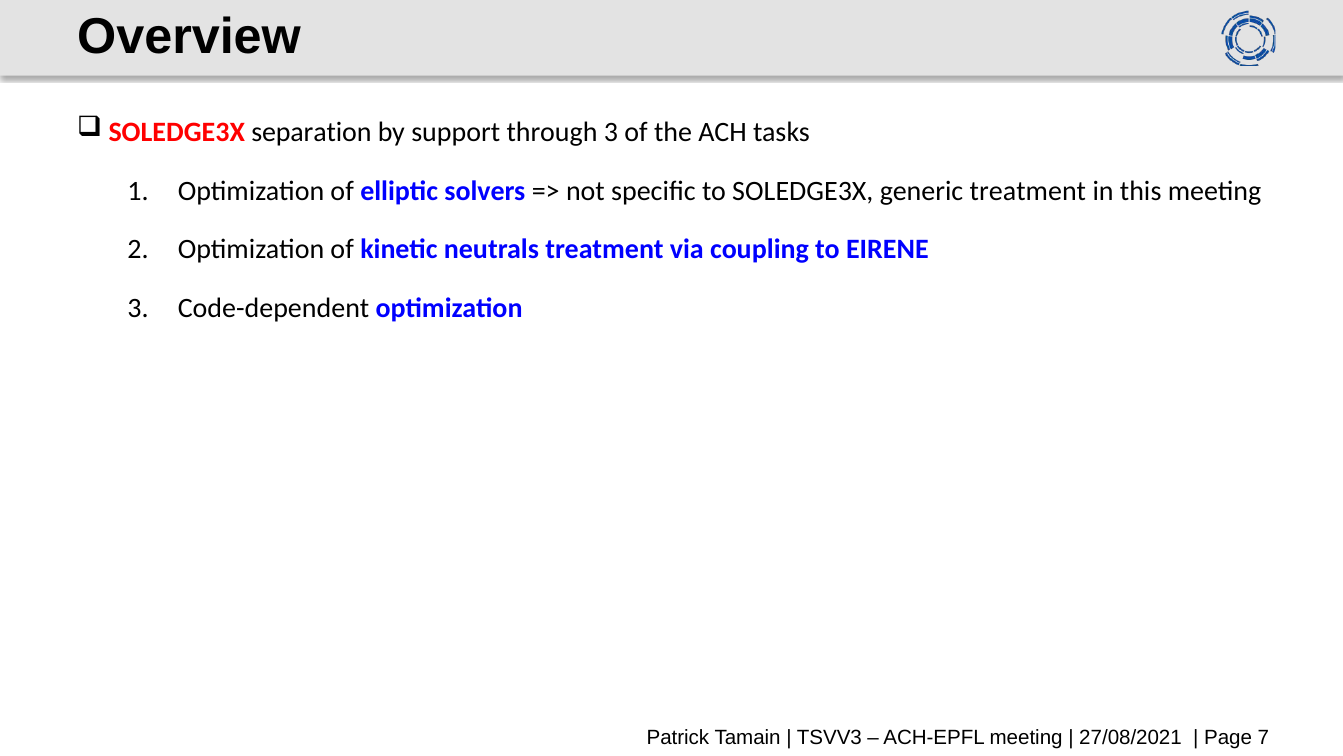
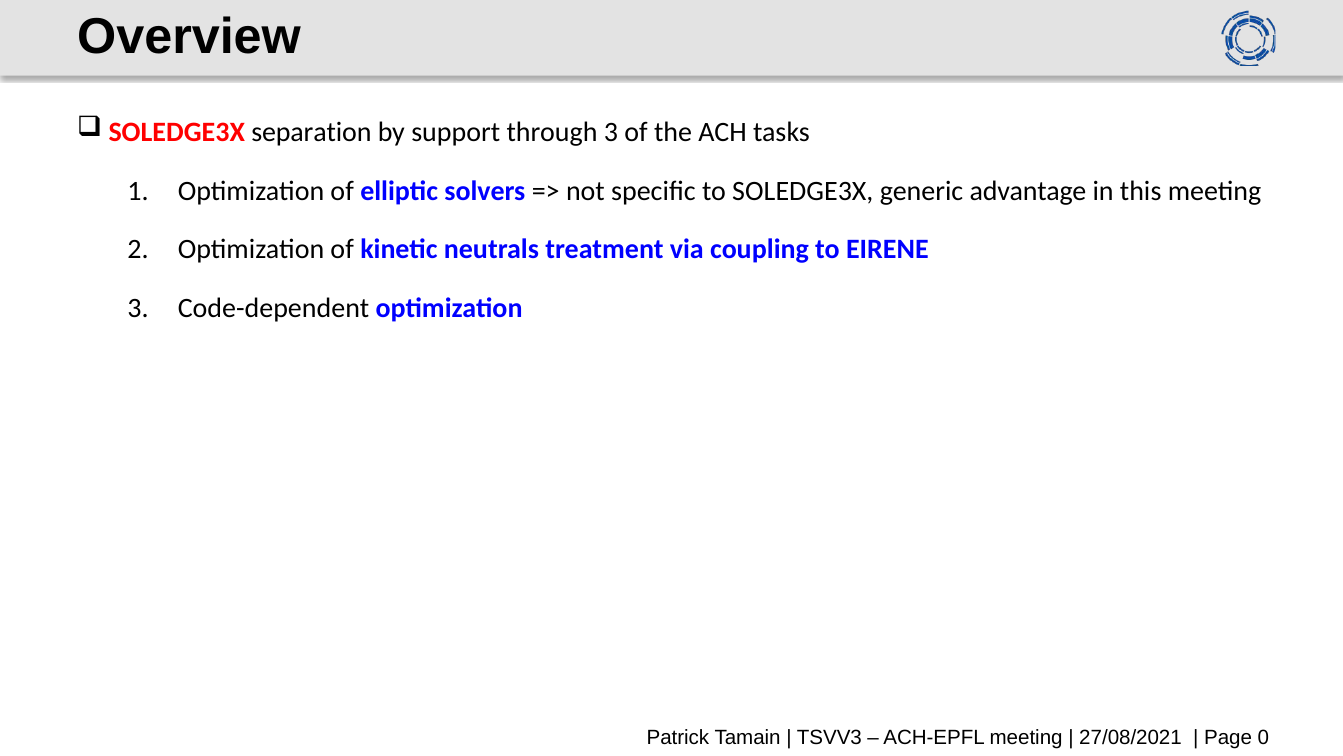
generic treatment: treatment -> advantage (1028, 191)
7: 7 -> 0 (1263, 737)
